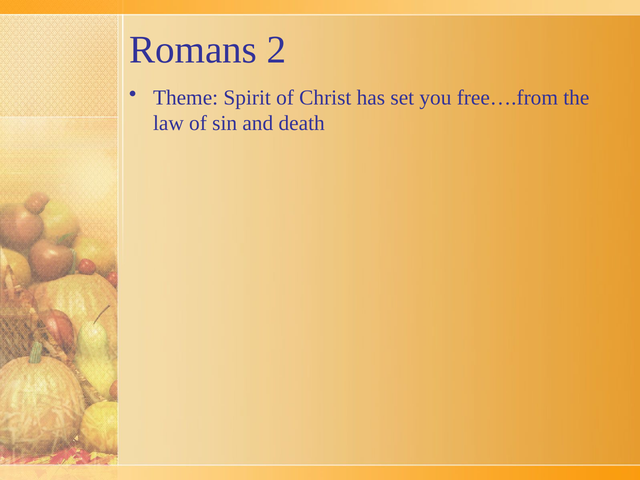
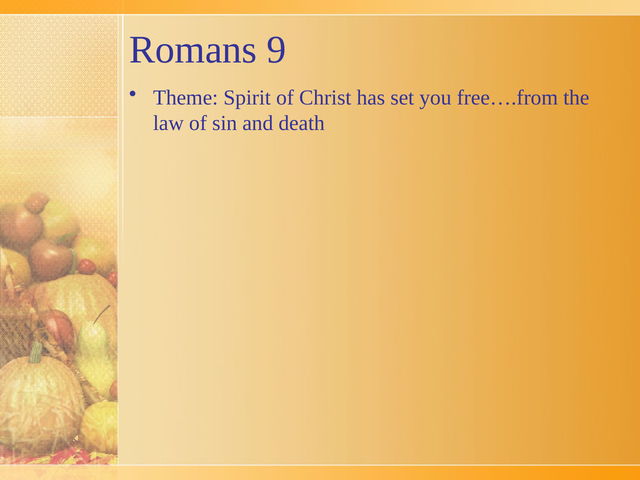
2: 2 -> 9 (277, 50)
